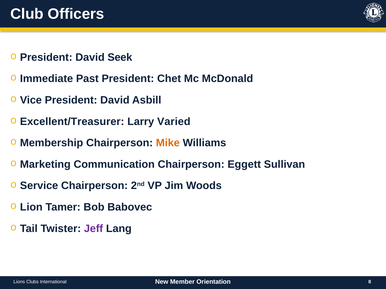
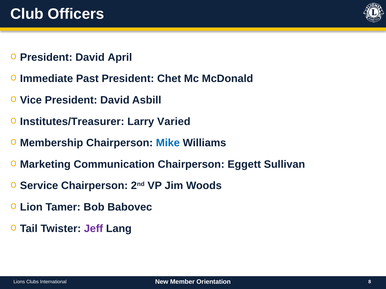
Seek: Seek -> April (120, 57)
Excellent/Treasurer: Excellent/Treasurer -> Institutes/Treasurer (72, 122)
Mike colour: orange -> blue (168, 143)
